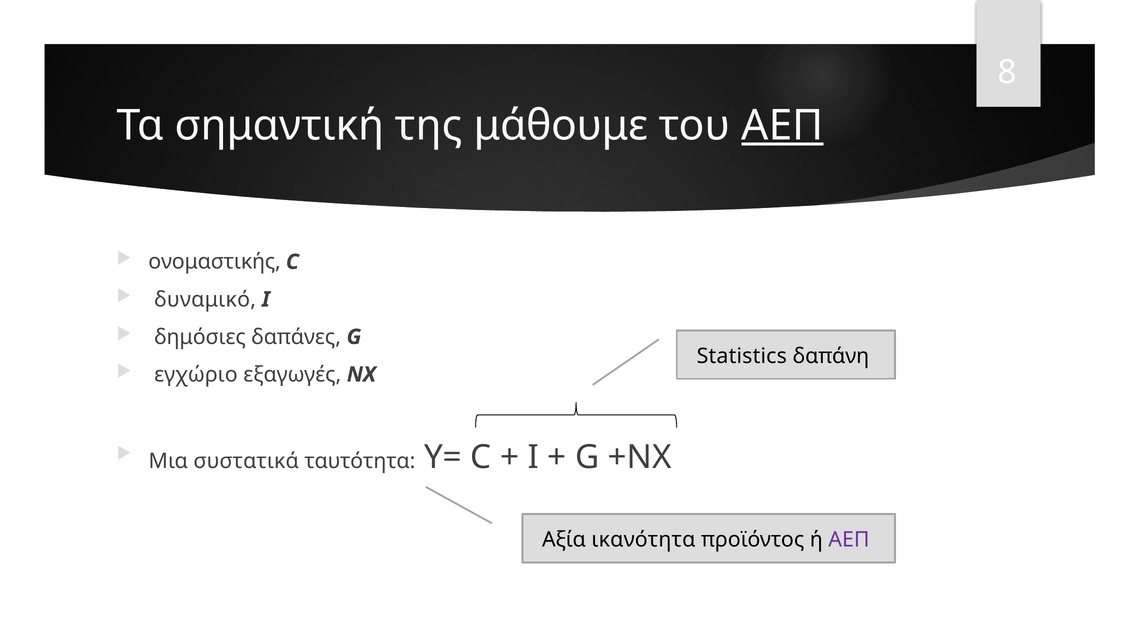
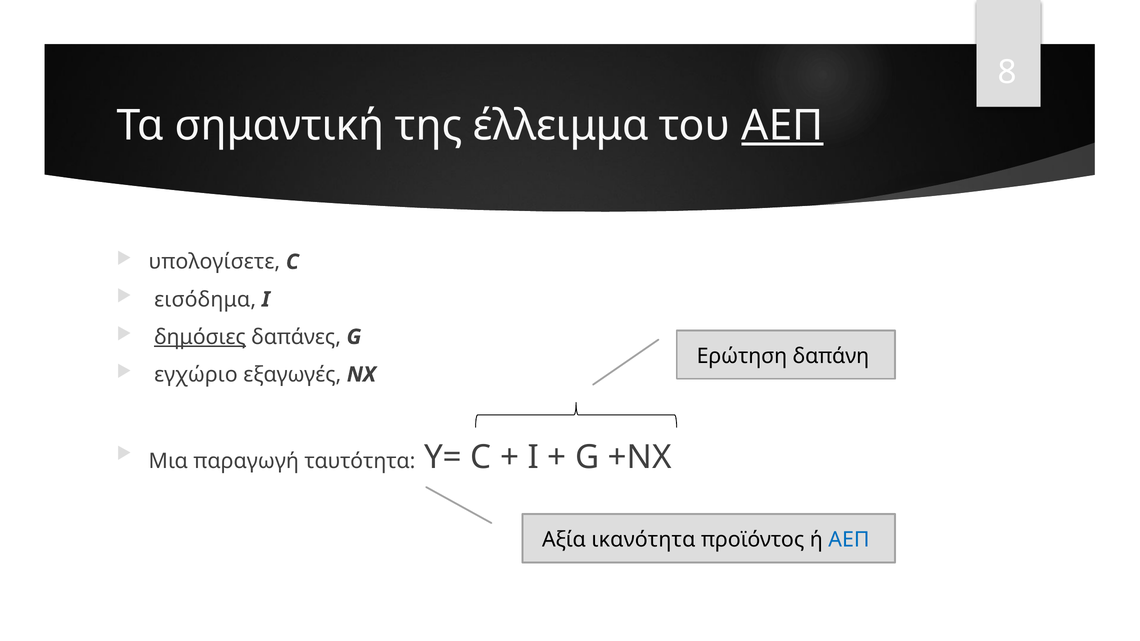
μάθουμε: μάθουμε -> έλλειμμα (561, 126)
ονομαστικής: ονομαστικής -> υπολογίσετε (214, 262)
δυναμικό: δυναμικό -> εισόδημα (205, 300)
δημόσιες underline: none -> present (200, 337)
Statistics: Statistics -> Ερώτηση (742, 356)
συστατικά: συστατικά -> παραγωγή (246, 462)
ΑΕΠ colour: purple -> blue (849, 540)
